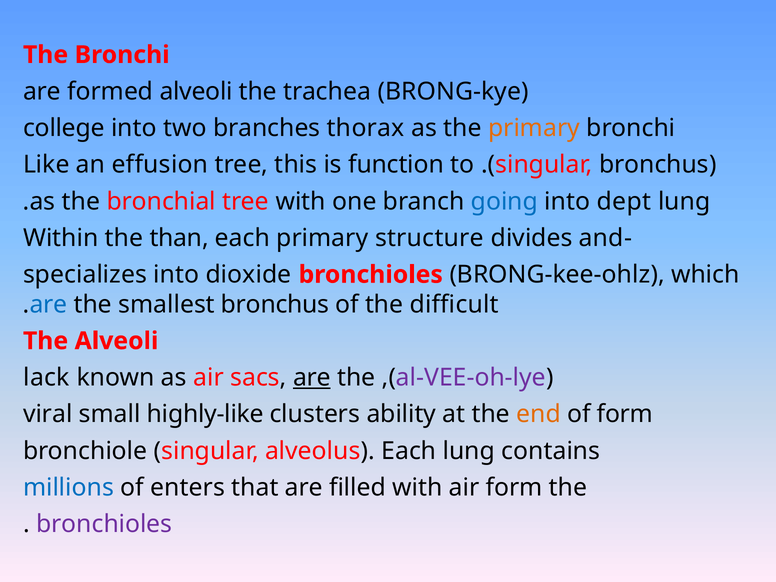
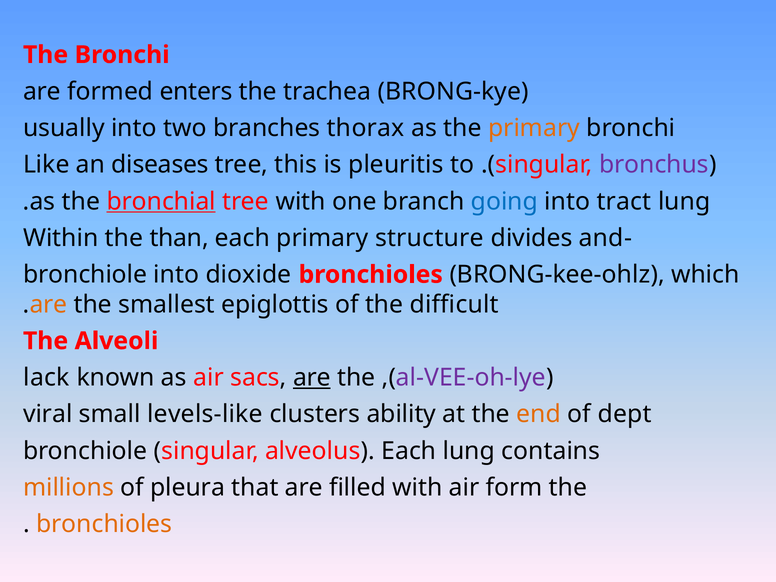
formed alveoli: alveoli -> enters (196, 91)
college: college -> usually (64, 128)
effusion: effusion -> diseases (160, 165)
function: function -> pleuritis (396, 165)
bronchus colour: black -> purple (654, 165)
bronchial underline: none -> present (161, 201)
dept: dept -> tract (624, 201)
specializes: specializes -> bronchiole (85, 275)
are colour: blue -> orange (49, 304)
smallest bronchus: bronchus -> epiglottis (275, 304)
highly-like: highly-like -> levels-like (205, 414)
of form: form -> dept (625, 414)
millions colour: blue -> orange (68, 487)
enters: enters -> pleura (188, 487)
bronchioles colour: purple -> orange (104, 524)
